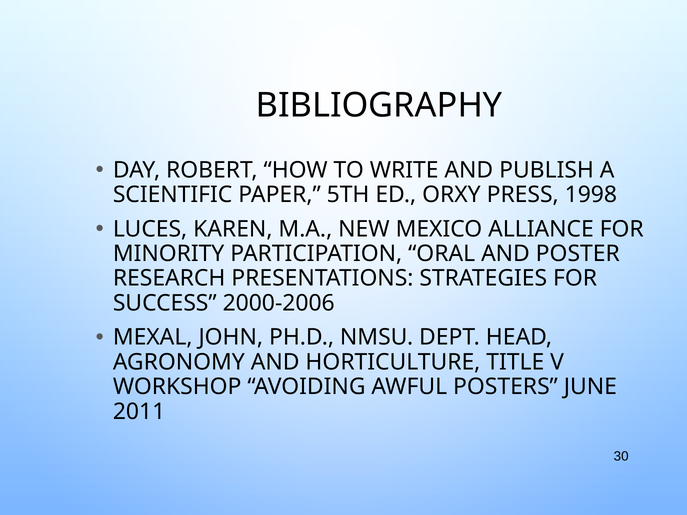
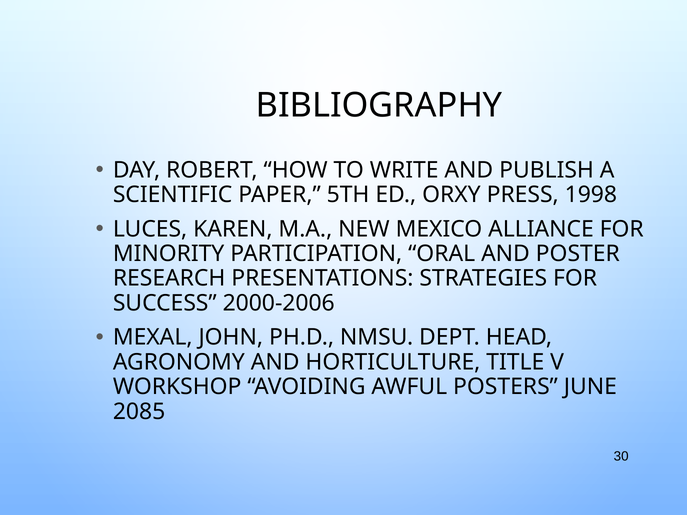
2011: 2011 -> 2085 (139, 412)
